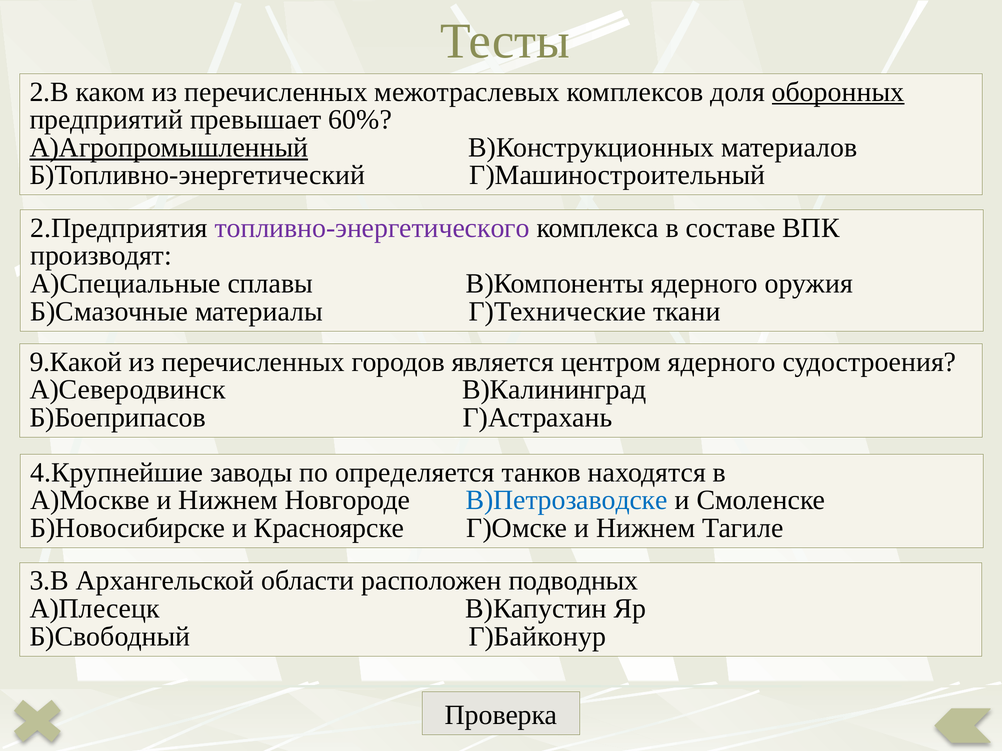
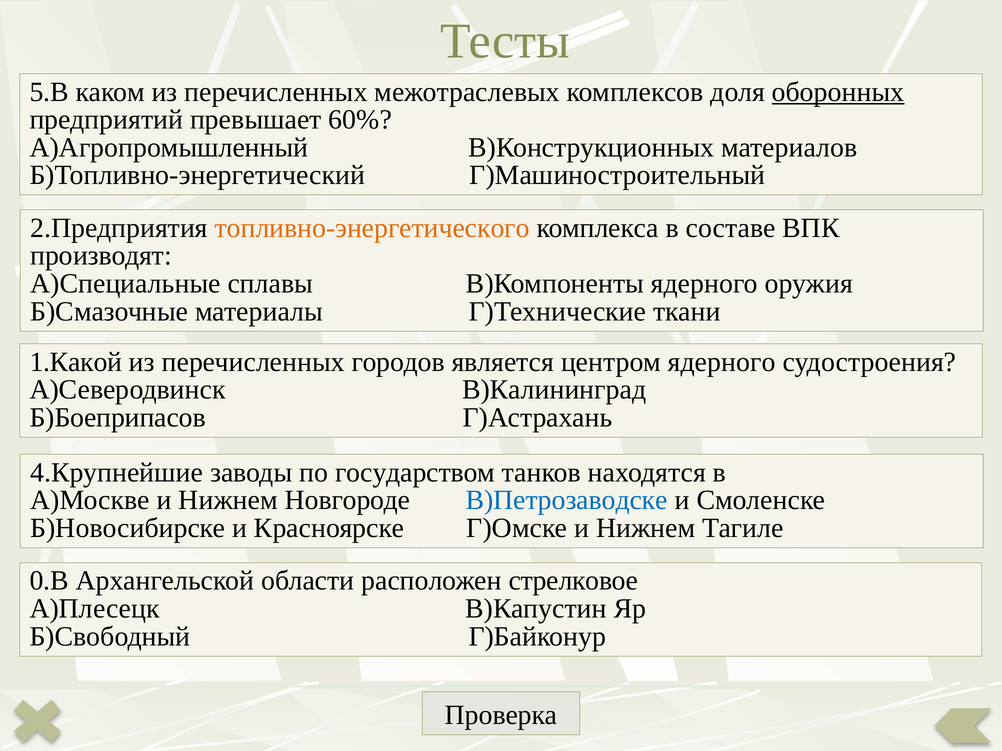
2.В: 2.В -> 5.В (49, 92)
А)Агропромышленный underline: present -> none (169, 148)
топливно-энергетического colour: purple -> orange (372, 228)
9.Какой: 9.Какой -> 1.Какой (76, 362)
определяется: определяется -> государством (415, 473)
3.В: 3.В -> 0.В (49, 581)
подводных: подводных -> стрелковое (573, 581)
